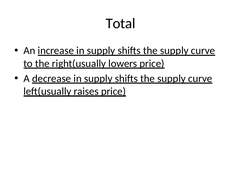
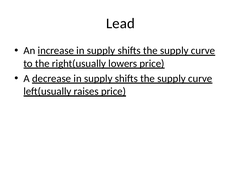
Total: Total -> Lead (120, 23)
